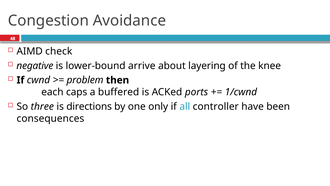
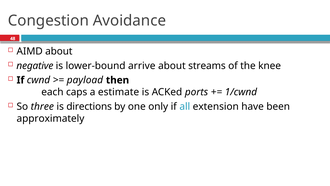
AIMD check: check -> about (59, 51)
layering: layering -> streams (207, 66)
problem: problem -> payload (85, 80)
buffered: buffered -> estimate (119, 92)
controller: controller -> extension (216, 106)
consequences: consequences -> approximately (50, 118)
